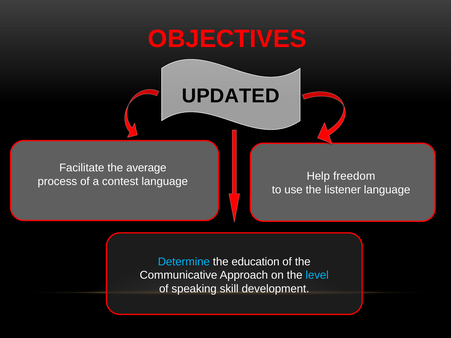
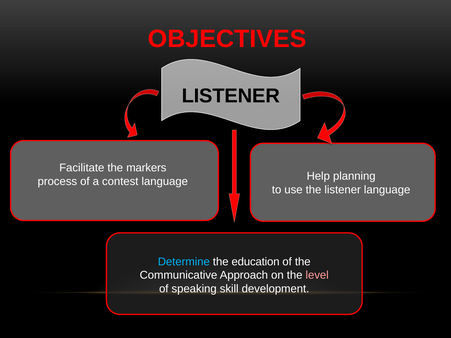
UPDATED: UPDATED -> LISTENER (231, 96)
average: average -> markers (146, 168)
freedom: freedom -> planning (354, 176)
level colour: light blue -> pink (317, 275)
